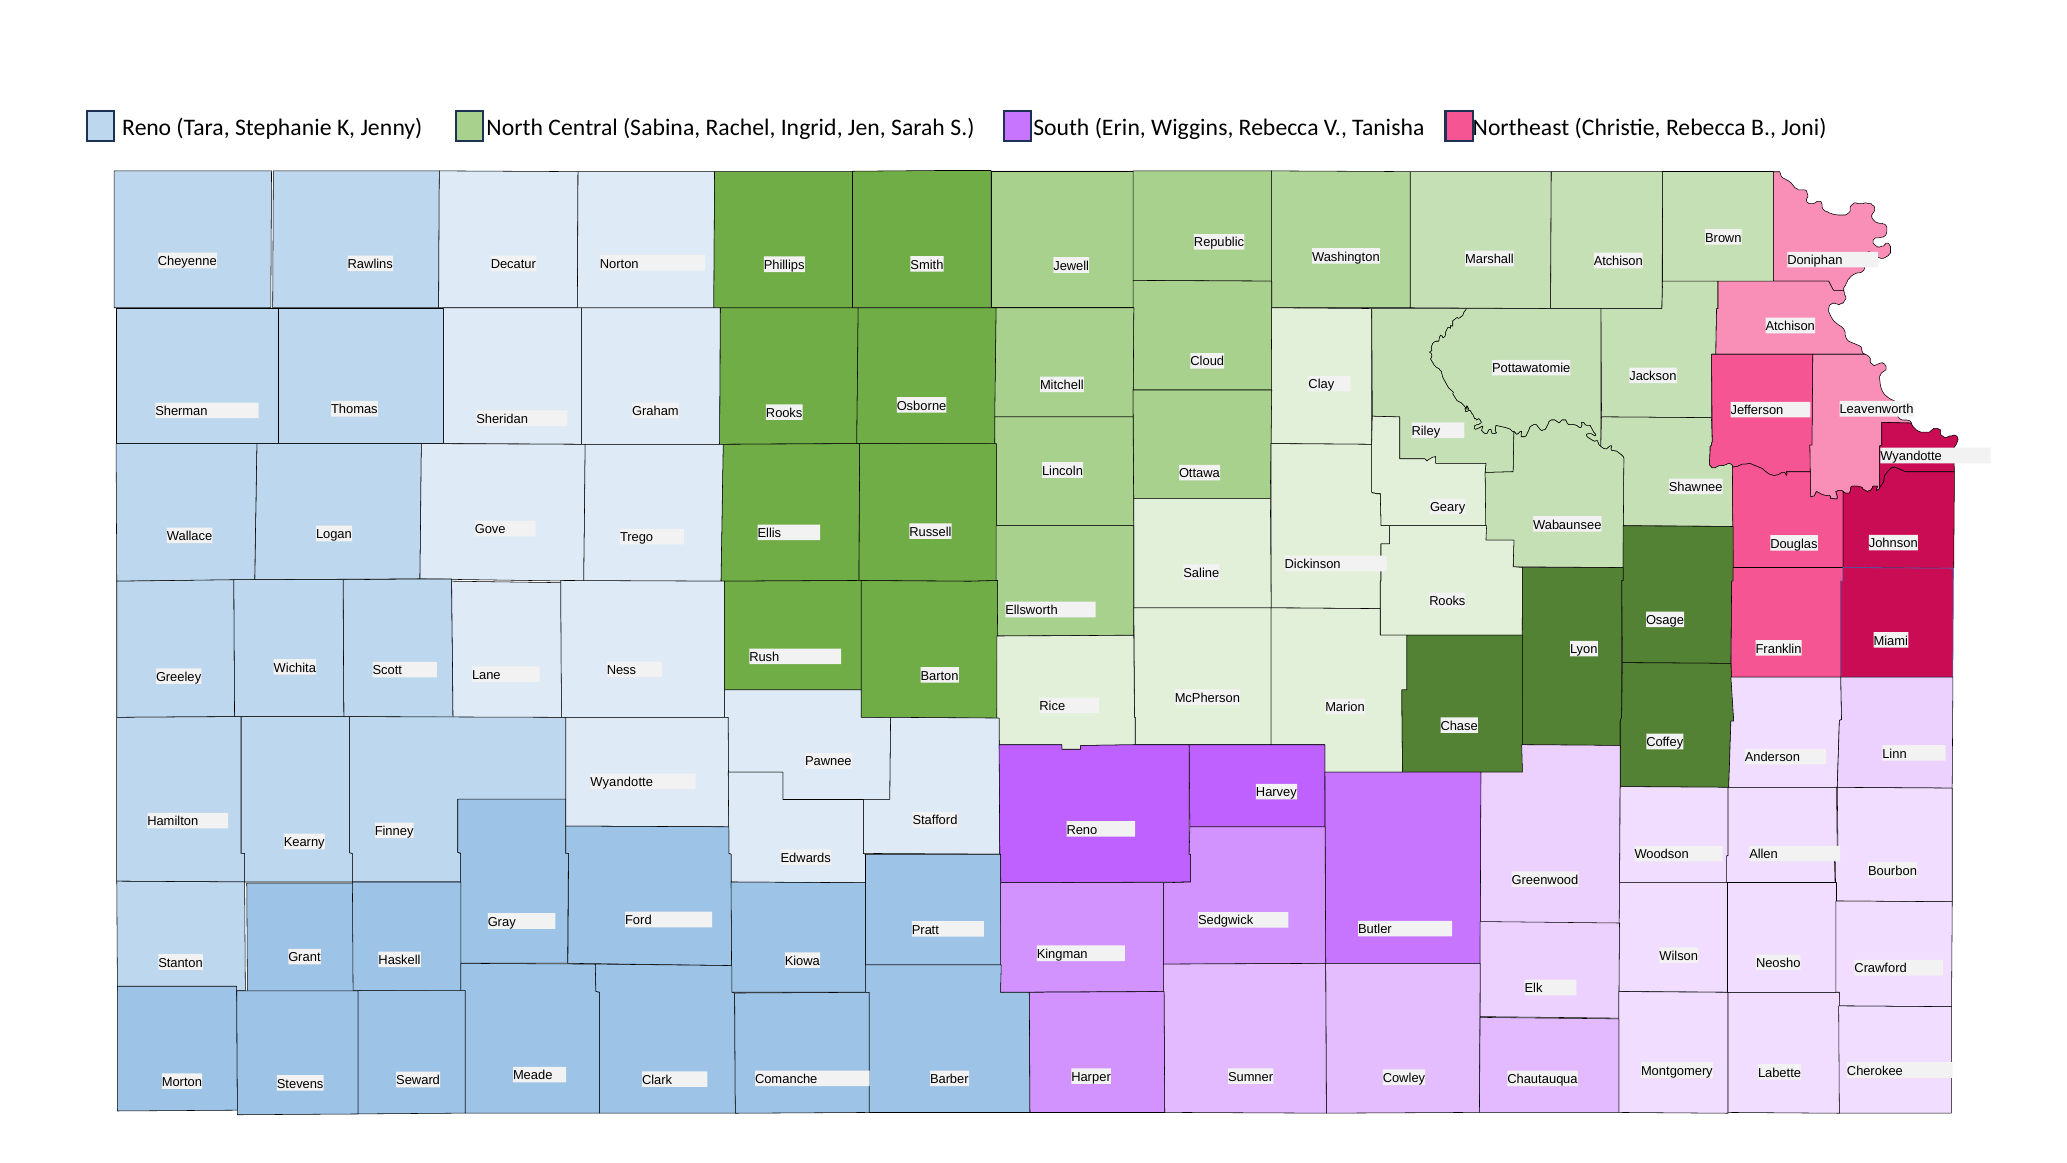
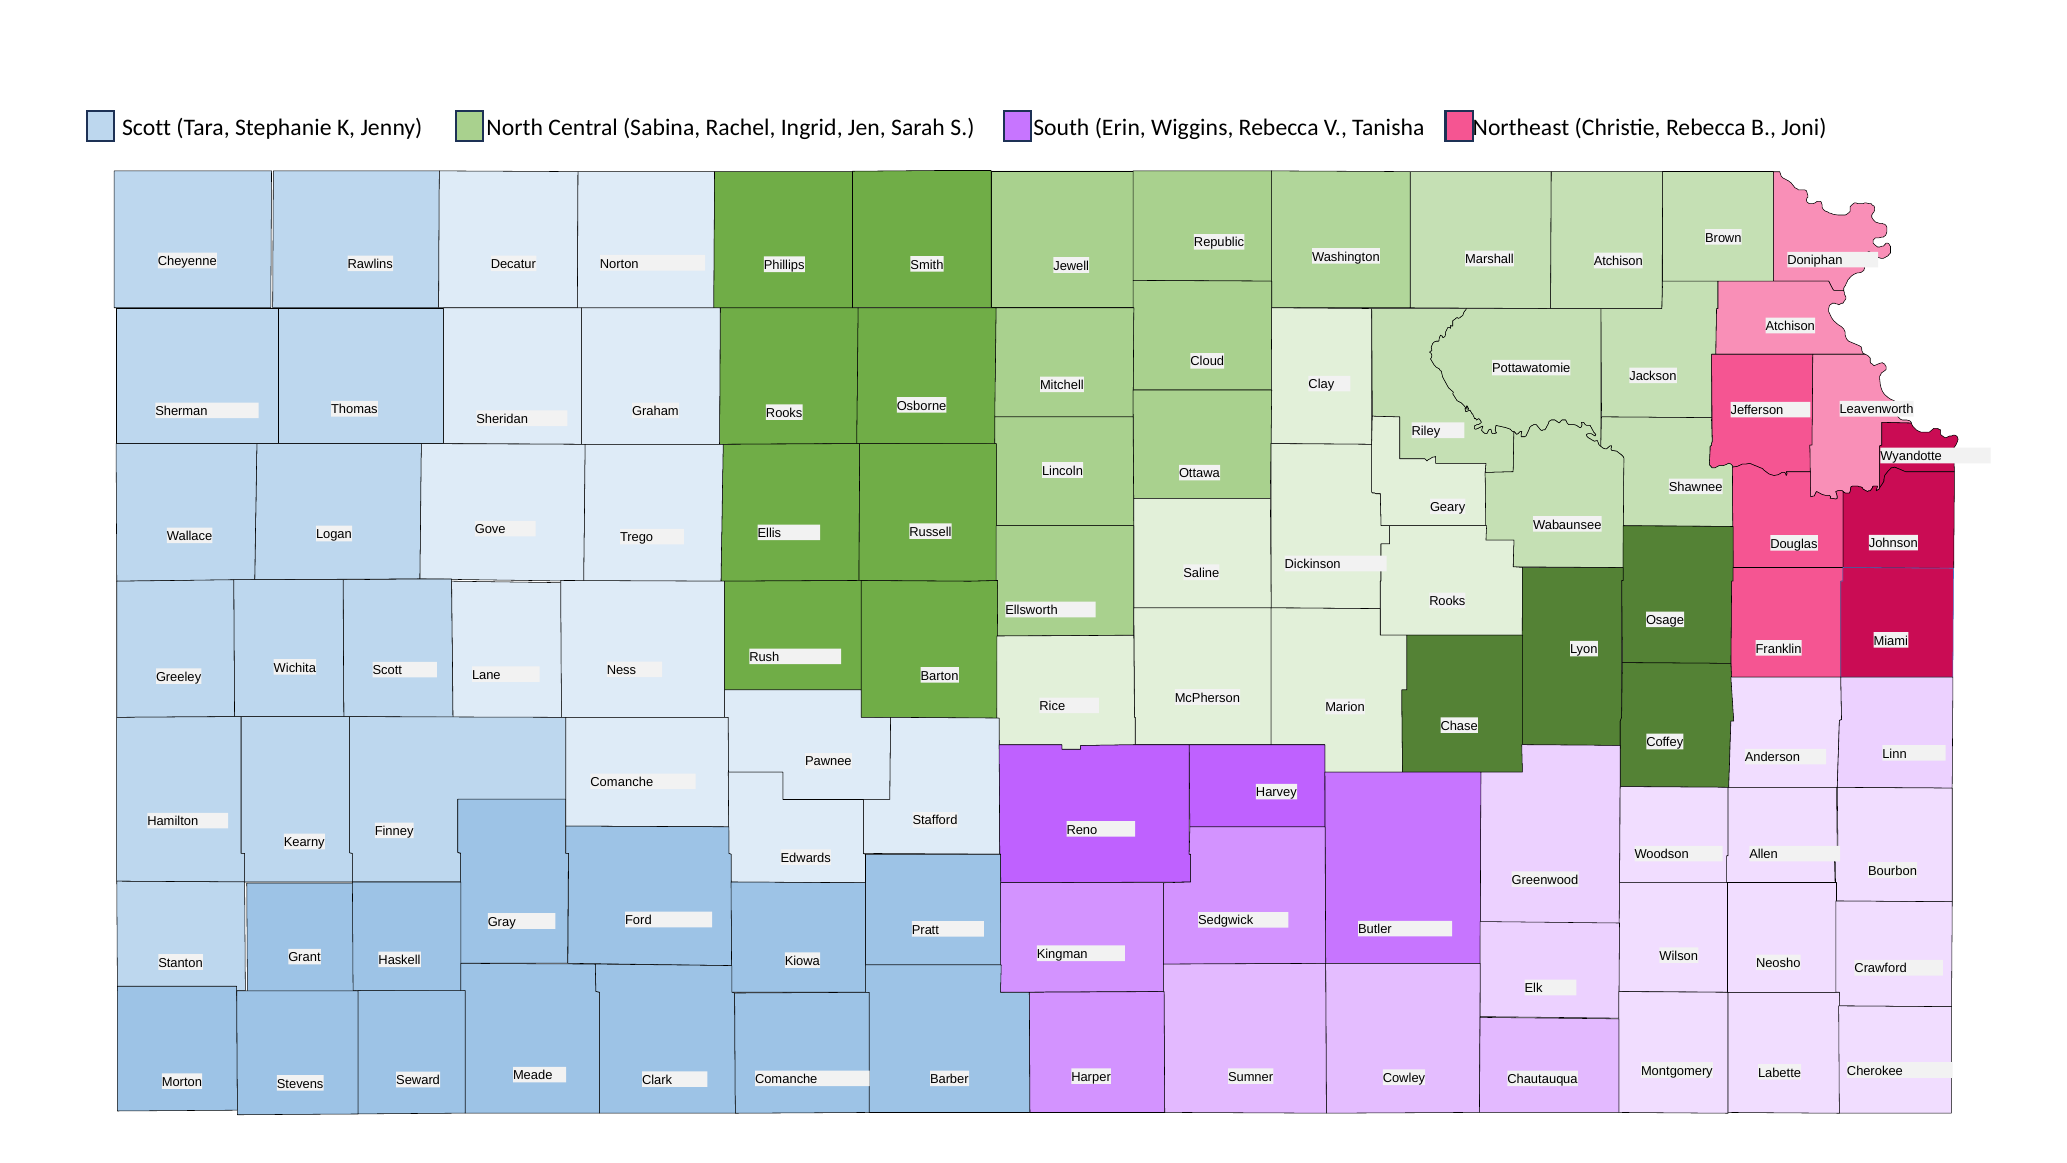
Reno: Reno -> Scott (147, 127)
Wyandotte: Wyandotte -> Comanche (622, 782)
